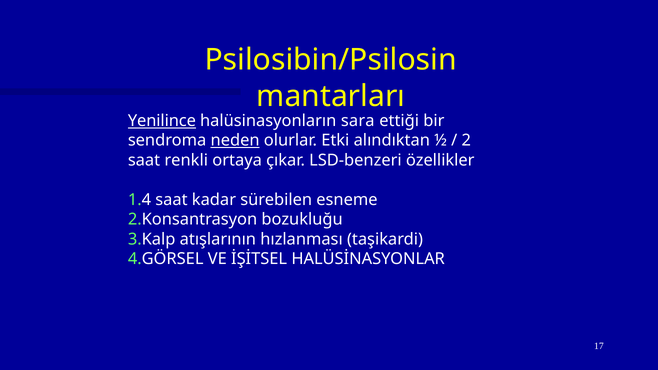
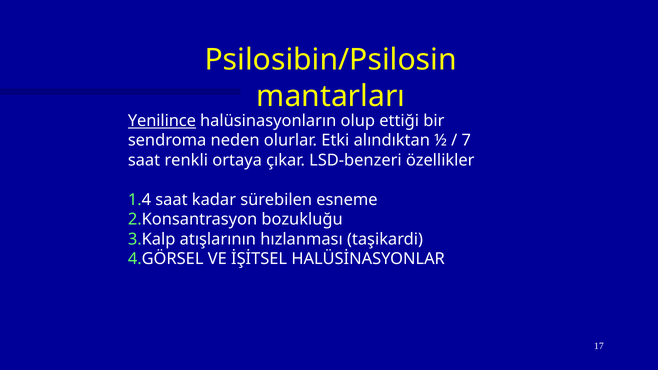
sara: sara -> olup (358, 121)
neden underline: present -> none (235, 141)
2: 2 -> 7 (466, 141)
